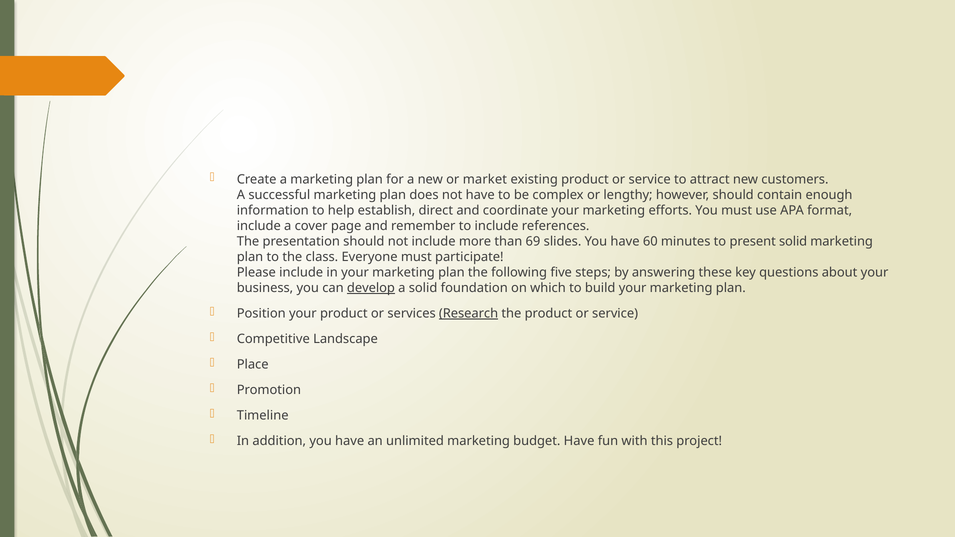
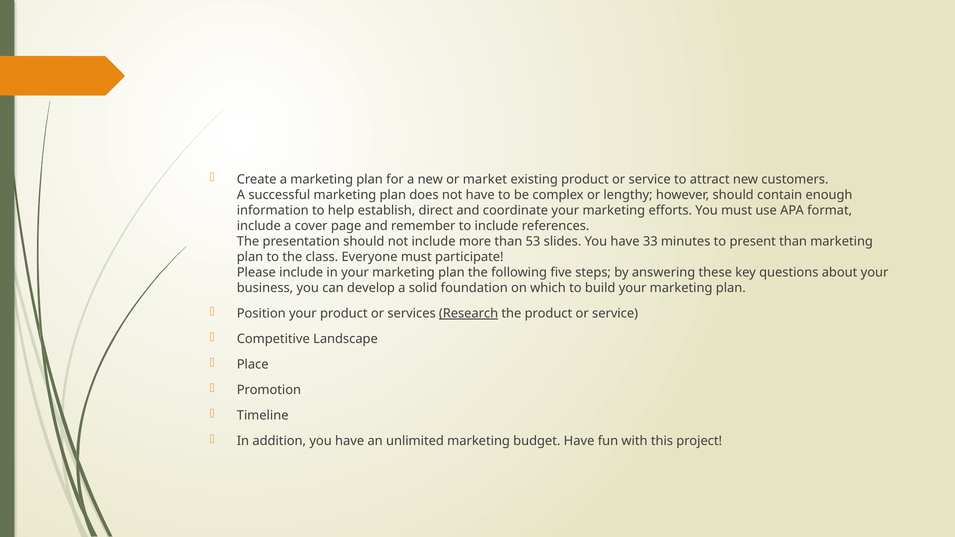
69: 69 -> 53 (533, 242)
60: 60 -> 33 (650, 242)
present solid: solid -> than (793, 242)
develop underline: present -> none (371, 288)
